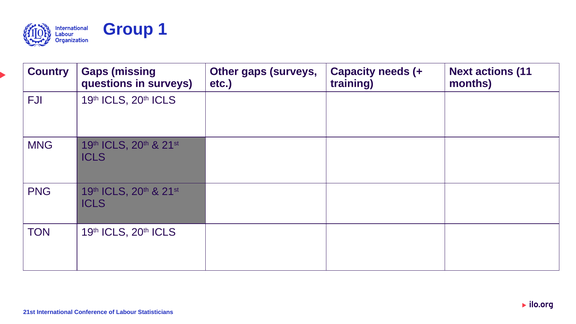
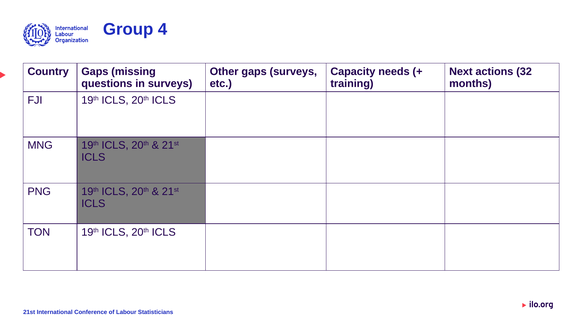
1: 1 -> 4 (163, 29)
11: 11 -> 32 (524, 72)
